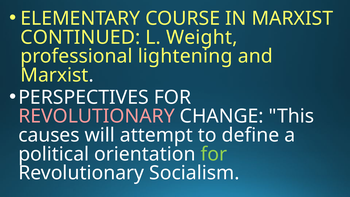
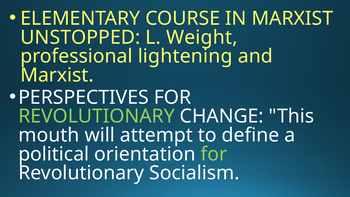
CONTINUED: CONTINUED -> UNSTOPPED (80, 37)
REVOLUTIONARY colour: pink -> light green (97, 116)
causes: causes -> mouth (49, 135)
